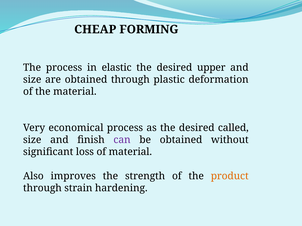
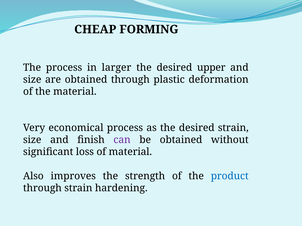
elastic: elastic -> larger (117, 68)
desired called: called -> strain (233, 128)
product colour: orange -> blue (230, 176)
